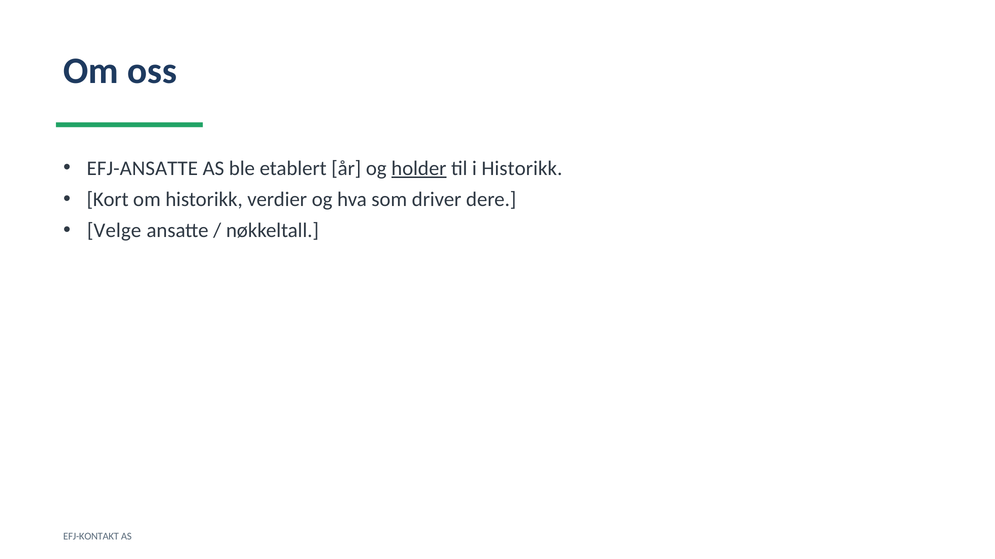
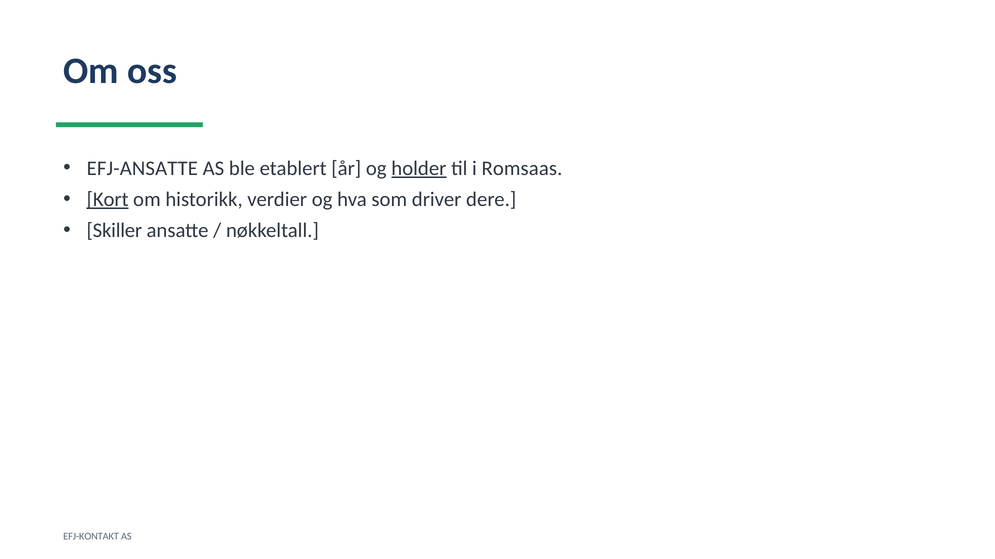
i Historikk: Historikk -> Romsaas (522, 169)
Kort underline: none -> present (108, 200)
Velge: Velge -> Skiller (114, 231)
